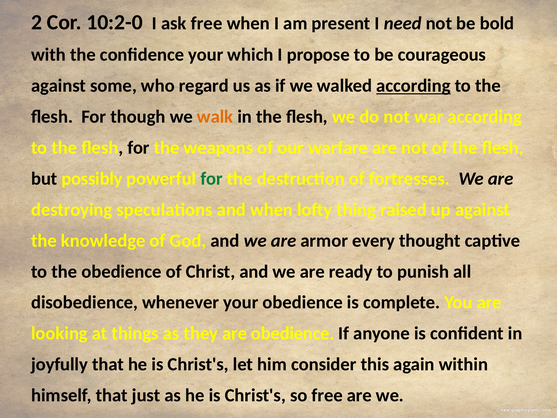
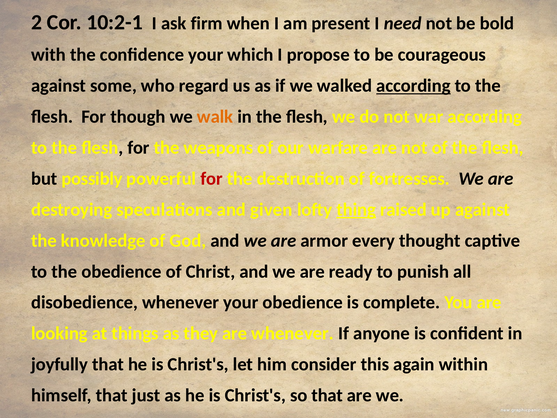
10:2-0: 10:2-0 -> 10:2-1 (115, 22)
ask free: free -> firm (207, 23)
for colour: green -> red (212, 179)
and when: when -> given (271, 210)
thing underline: none -> present (356, 210)
are obedience: obedience -> whenever (293, 333)
so free: free -> that (327, 395)
